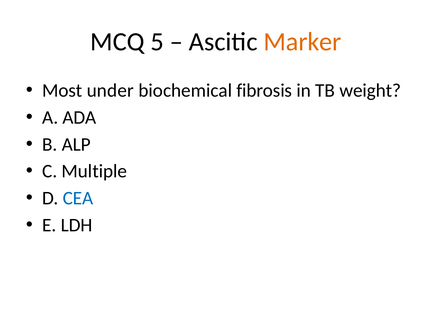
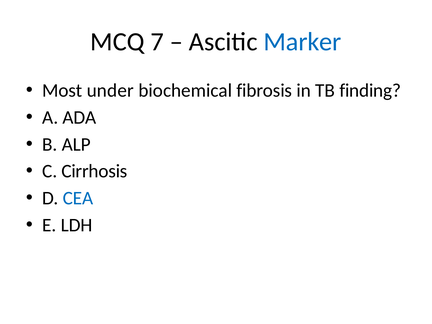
5: 5 -> 7 (157, 42)
Marker colour: orange -> blue (302, 42)
weight: weight -> finding (370, 91)
Multiple: Multiple -> Cirrhosis (94, 171)
